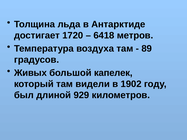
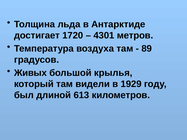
6418: 6418 -> 4301 (104, 36)
капелек: капелек -> крылья (113, 73)
1902: 1902 -> 1929 (131, 84)
929: 929 -> 613 (81, 95)
